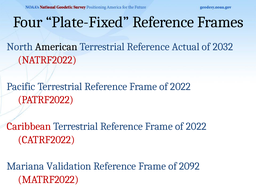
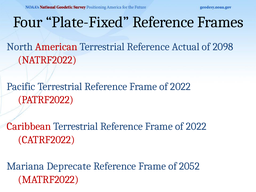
American colour: black -> red (56, 47)
2032: 2032 -> 2098 (223, 47)
Validation: Validation -> Deprecate (69, 166)
2092: 2092 -> 2052 (189, 166)
